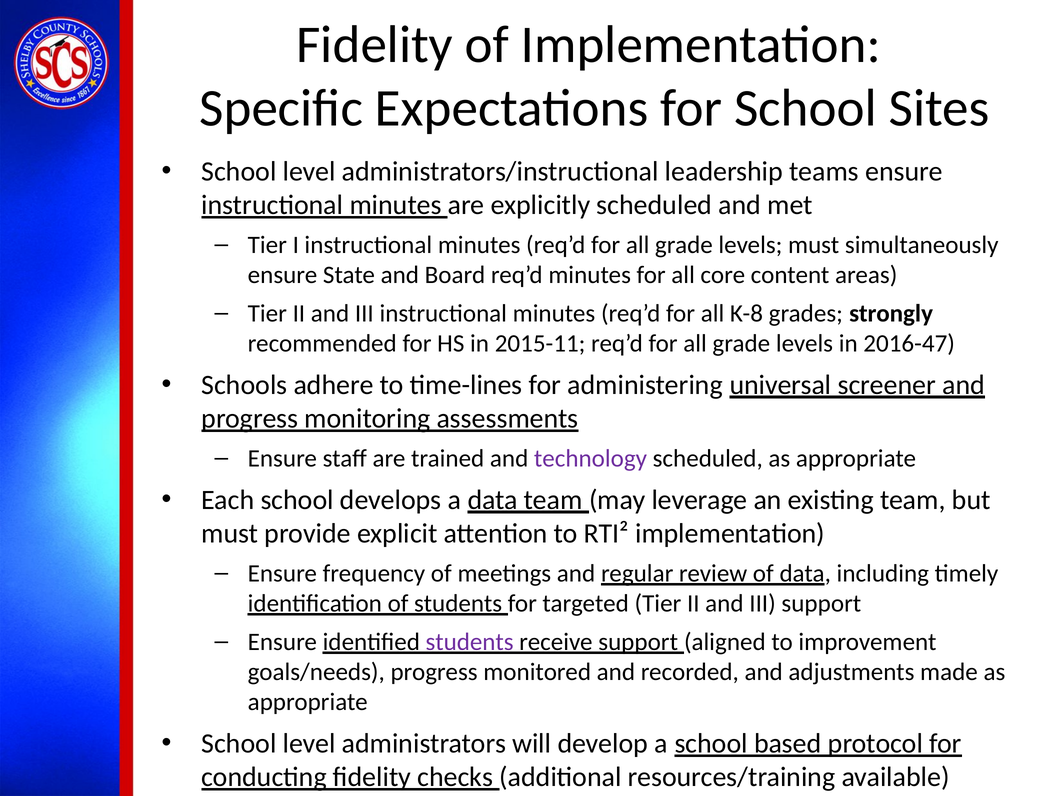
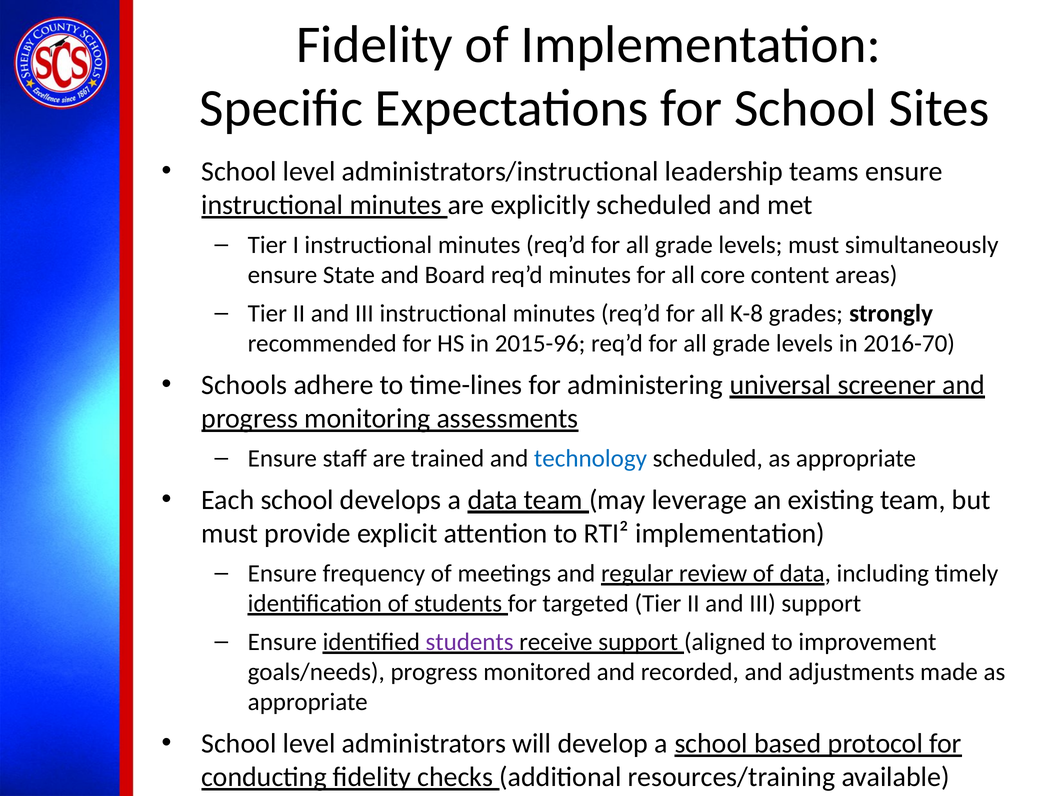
2015-11: 2015-11 -> 2015-96 (540, 343)
2016-47: 2016-47 -> 2016-70 (909, 343)
technology colour: purple -> blue (591, 458)
